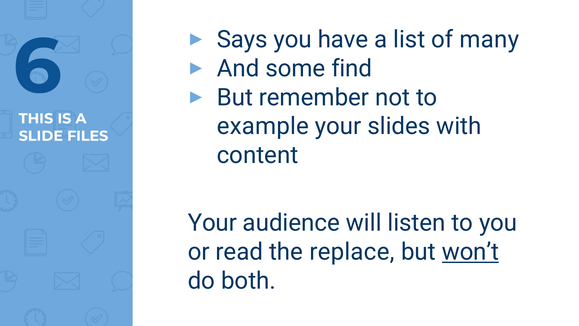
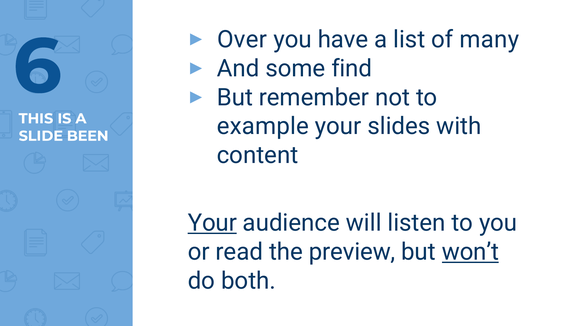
Says: Says -> Over (242, 39)
FILES: FILES -> BEEN (88, 136)
Your underline: none -> present (212, 223)
replace: replace -> preview (352, 252)
